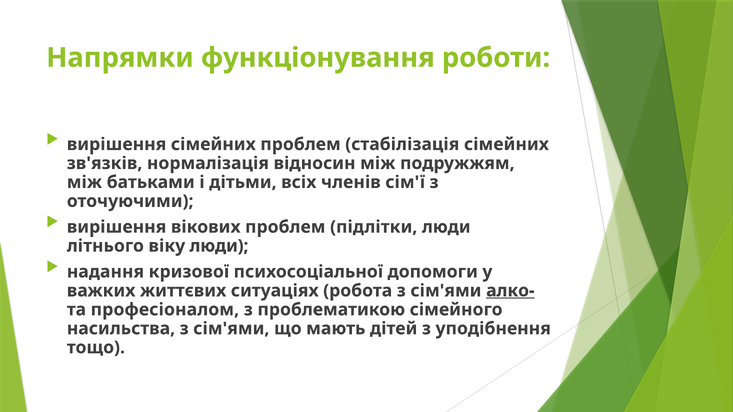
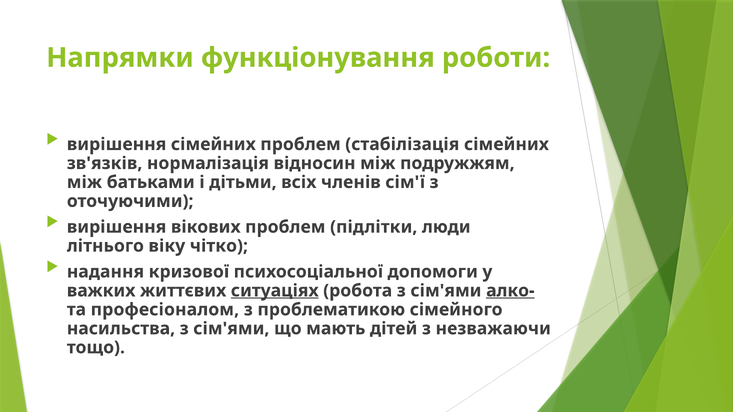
віку люди: люди -> чітко (219, 246)
ситуаціях underline: none -> present (275, 291)
уподібнення: уподібнення -> незважаючи (493, 329)
